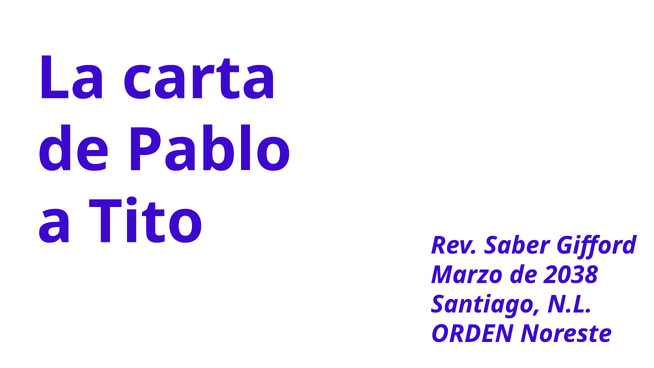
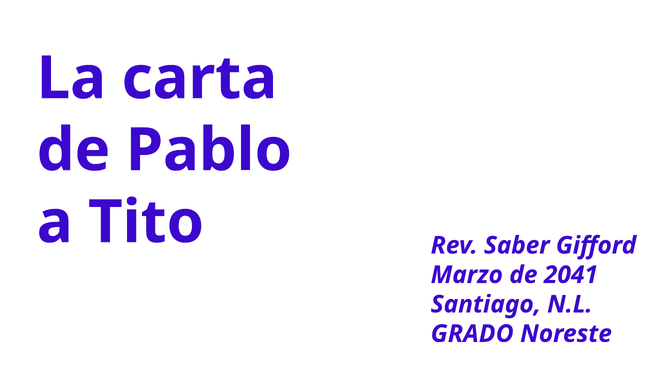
2038: 2038 -> 2041 (571, 275)
ORDEN: ORDEN -> GRADO (472, 334)
